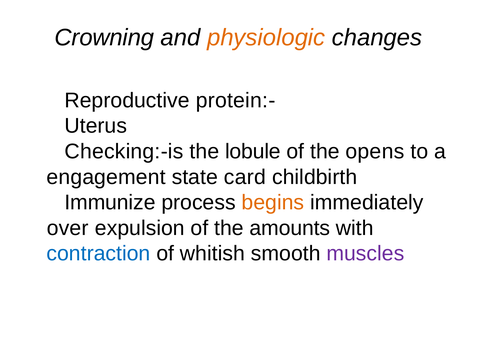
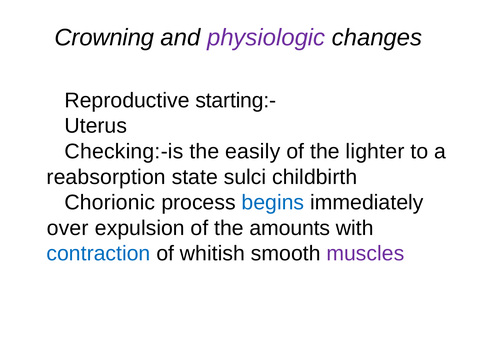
physiologic colour: orange -> purple (266, 37)
protein:-: protein:- -> starting:- (236, 100)
lobule: lobule -> easily (253, 151)
opens: opens -> lighter (375, 151)
engagement: engagement -> reabsorption (106, 177)
card: card -> sulci (245, 177)
Immunize: Immunize -> Chorionic (110, 202)
begins colour: orange -> blue (273, 202)
